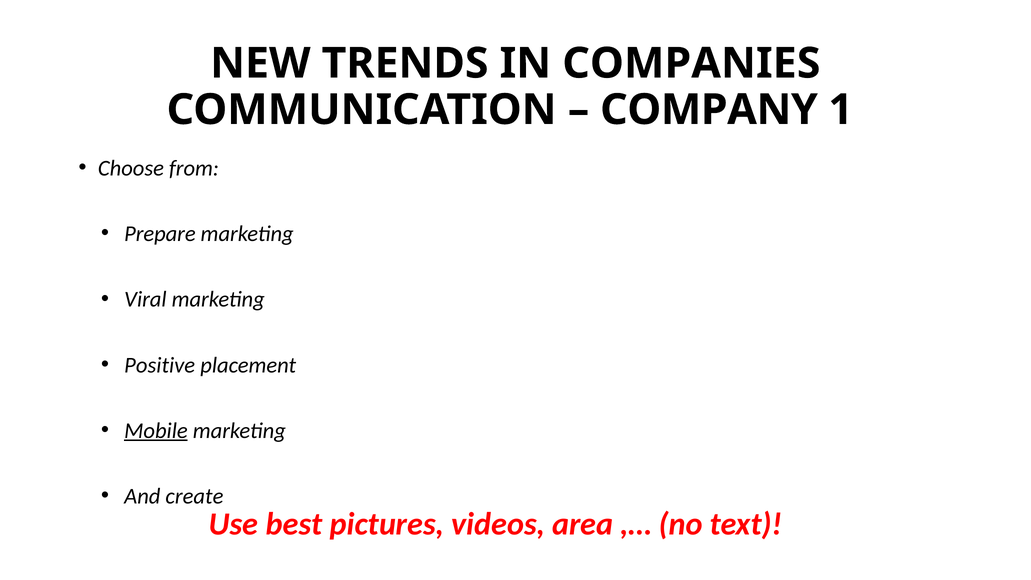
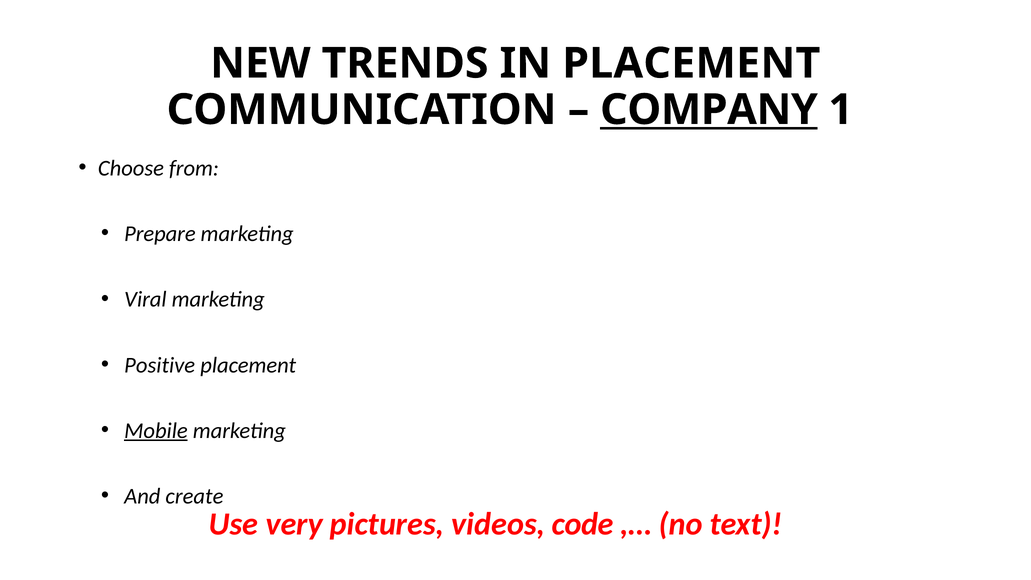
IN COMPANIES: COMPANIES -> PLACEMENT (691, 63)
COMPANY underline: none -> present (709, 110)
best: best -> very (294, 524)
area: area -> code (583, 524)
